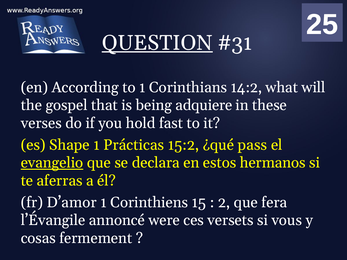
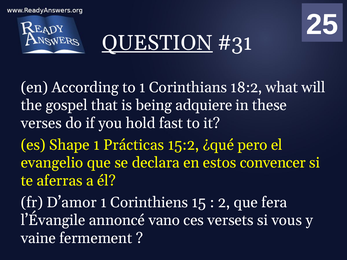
14:2: 14:2 -> 18:2 (246, 87)
pass: pass -> pero (253, 145)
evangelio underline: present -> none (52, 163)
hermanos: hermanos -> convencer (273, 163)
were: were -> vano (164, 220)
cosas: cosas -> vaine (38, 238)
